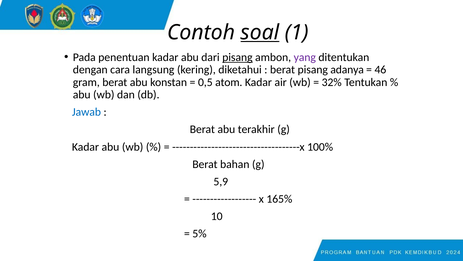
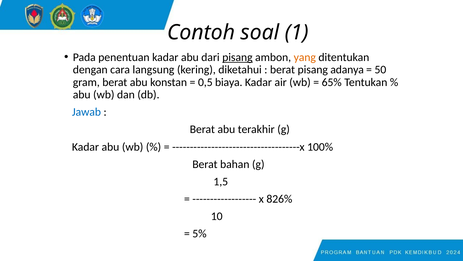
soal underline: present -> none (260, 32)
yang colour: purple -> orange (305, 57)
46: 46 -> 50 (380, 70)
atom: atom -> biaya (229, 82)
32%: 32% -> 65% (332, 82)
5,9: 5,9 -> 1,5 (221, 181)
165%: 165% -> 826% (279, 198)
